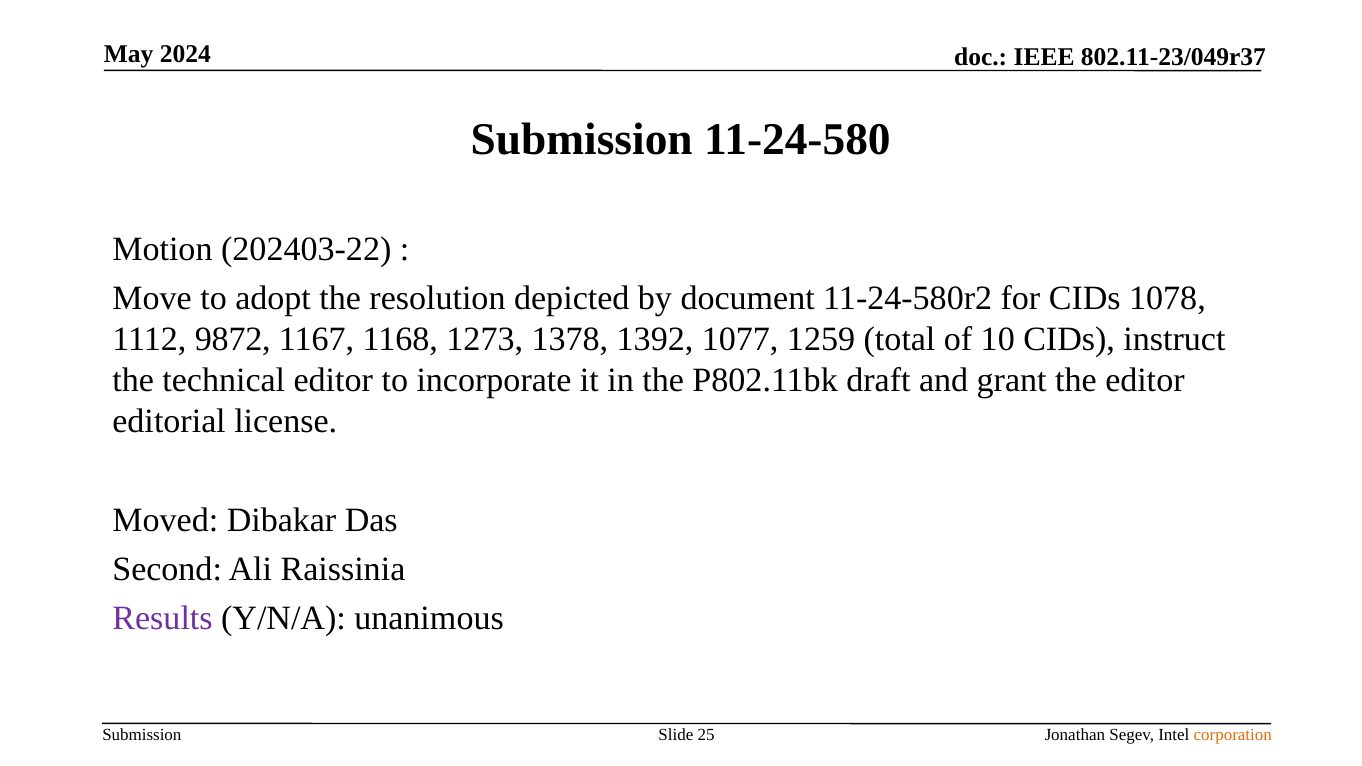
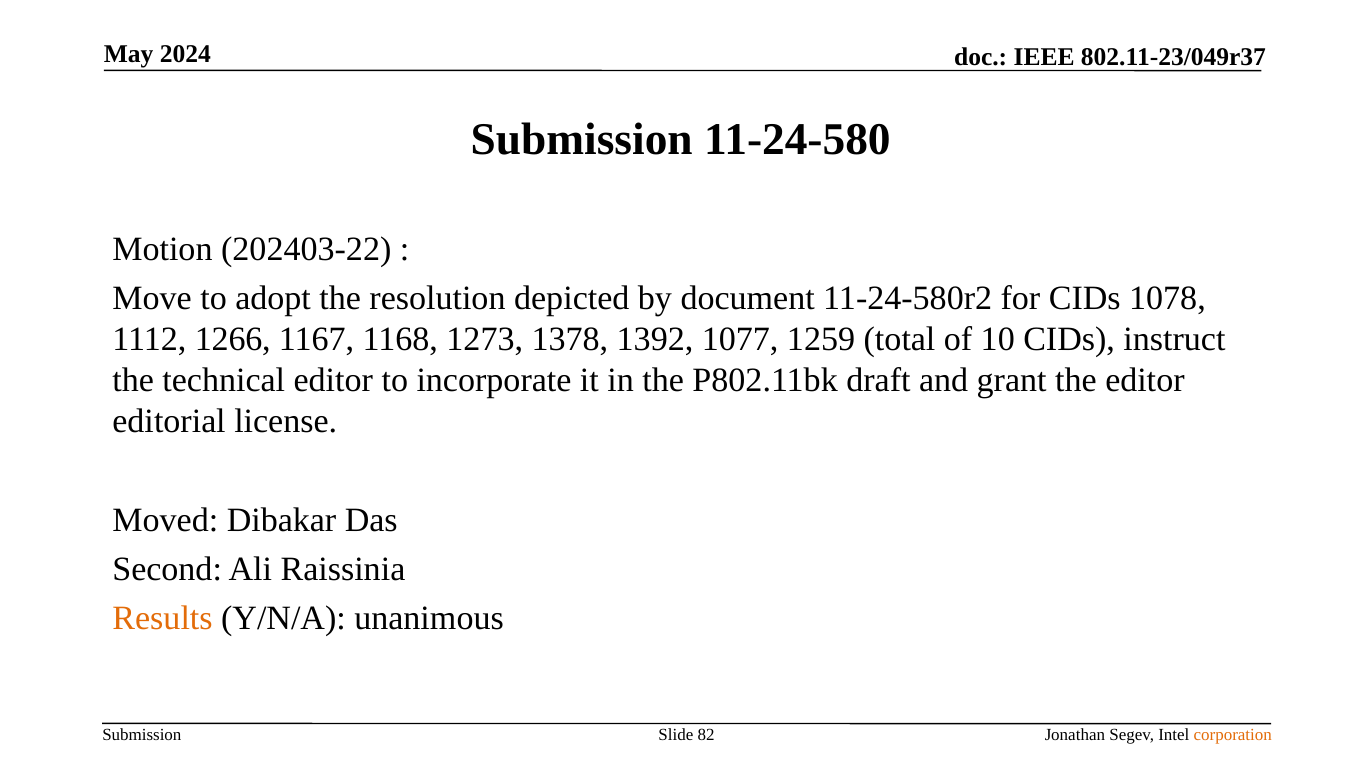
9872: 9872 -> 1266 (233, 340)
Results colour: purple -> orange (163, 619)
25: 25 -> 82 (706, 735)
